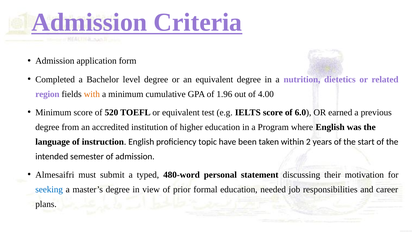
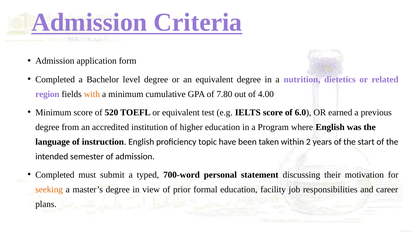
1.96: 1.96 -> 7.80 (224, 94)
Almesaifri: Almesaifri -> Completed (55, 175)
480-word: 480-word -> 700-word (182, 175)
seeking colour: blue -> orange (49, 189)
needed: needed -> facility (273, 189)
